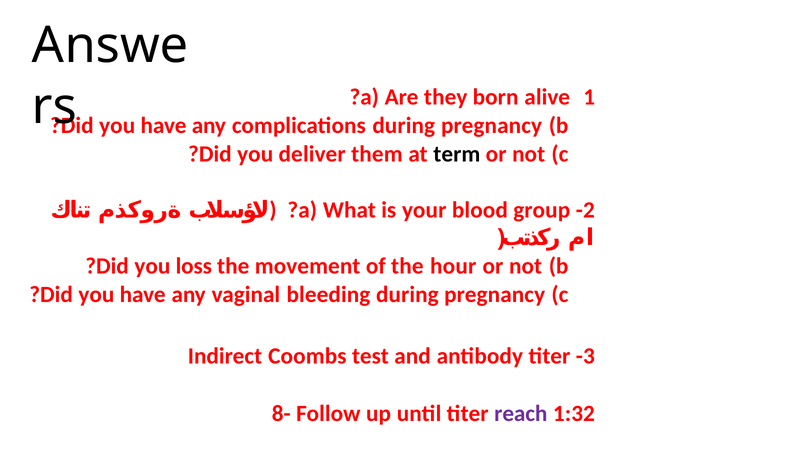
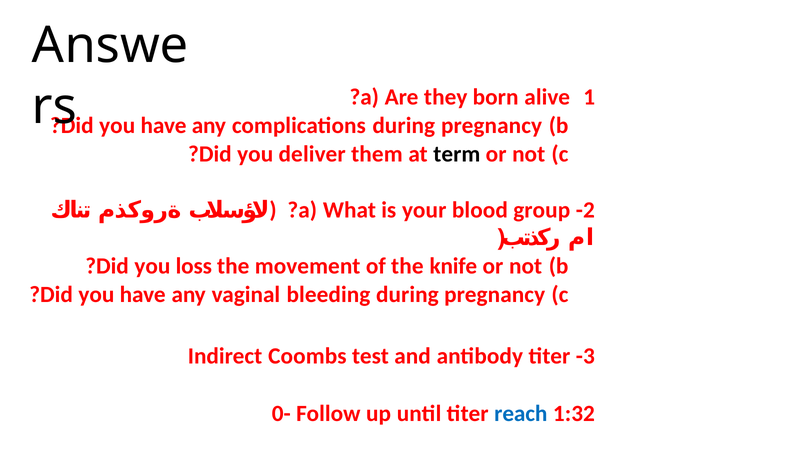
hour: hour -> knife (453, 266)
8-: 8- -> 0- (281, 414)
reach colour: purple -> blue (521, 414)
